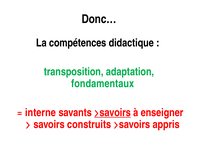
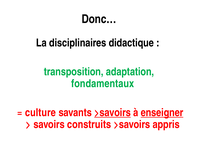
compétences: compétences -> disciplinaires (78, 43)
interne: interne -> culture (40, 113)
enseigner underline: none -> present (162, 113)
